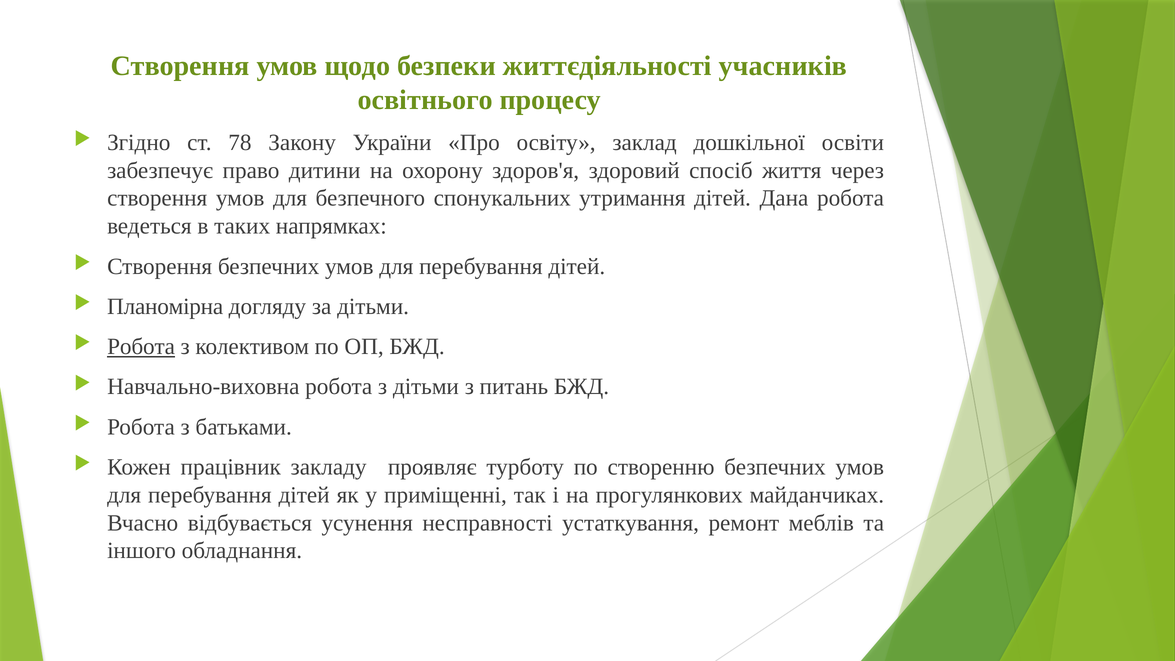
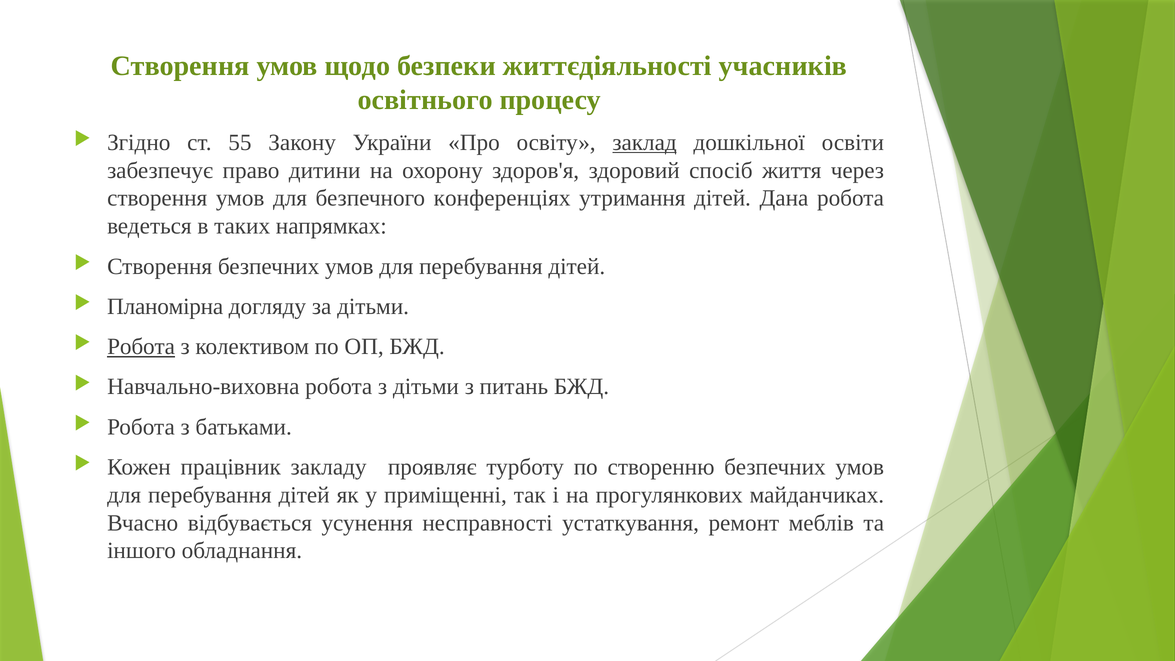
78: 78 -> 55 (240, 142)
заклад underline: none -> present (645, 142)
спонукальних: спонукальних -> конференціях (502, 198)
